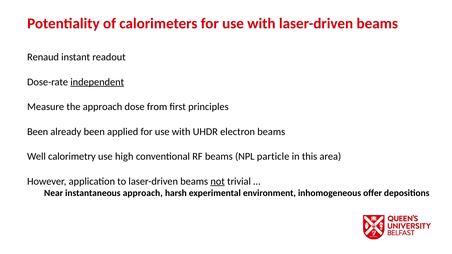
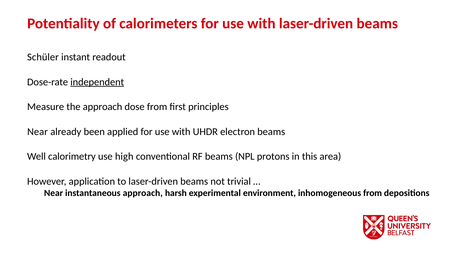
Renaud: Renaud -> Schüler (43, 57)
Been: Been -> Near (38, 132)
particle: particle -> protons (273, 157)
not underline: present -> none (218, 182)
inhomogeneous offer: offer -> from (373, 193)
